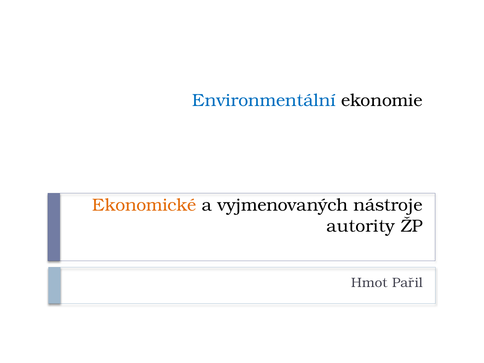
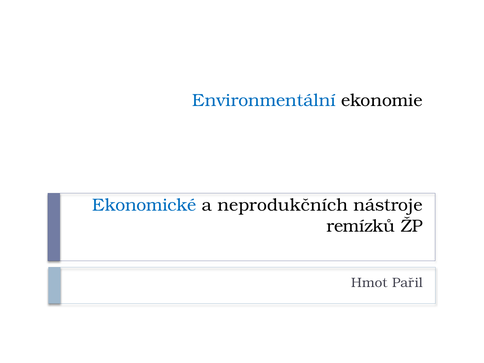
Ekonomické colour: orange -> blue (144, 205)
vyjmenovaných: vyjmenovaných -> neprodukčních (283, 205)
autority: autority -> remízků (361, 226)
